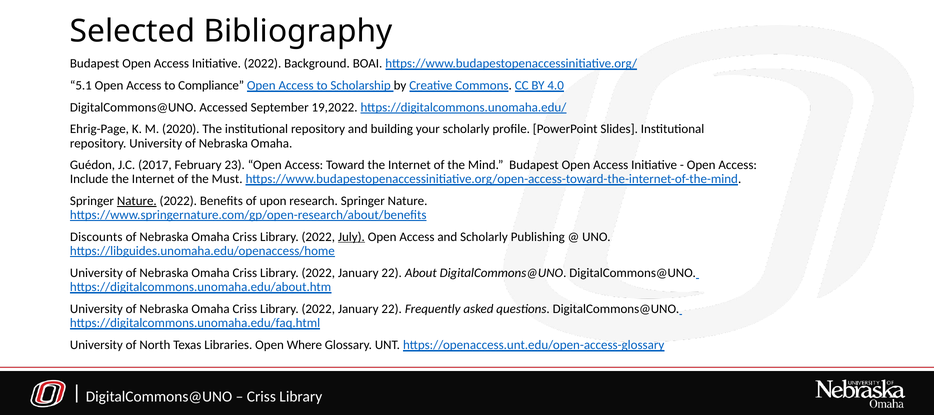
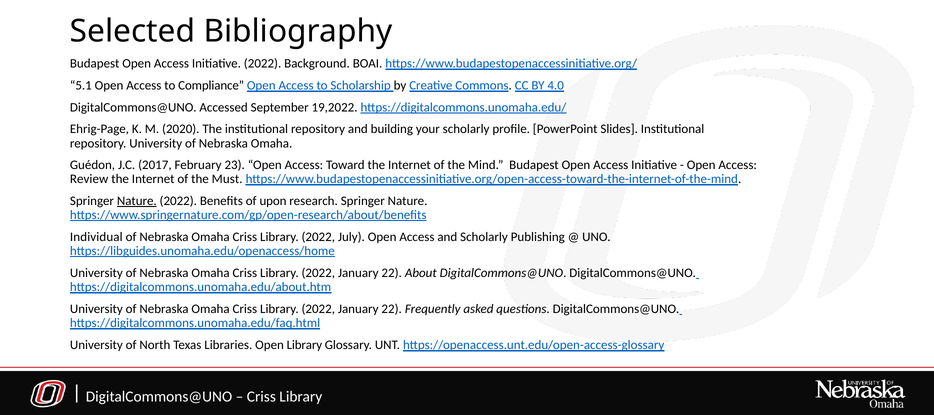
Include: Include -> Review (89, 179)
Discounts: Discounts -> Individual (96, 237)
July underline: present -> none (351, 237)
Open Where: Where -> Library (304, 345)
